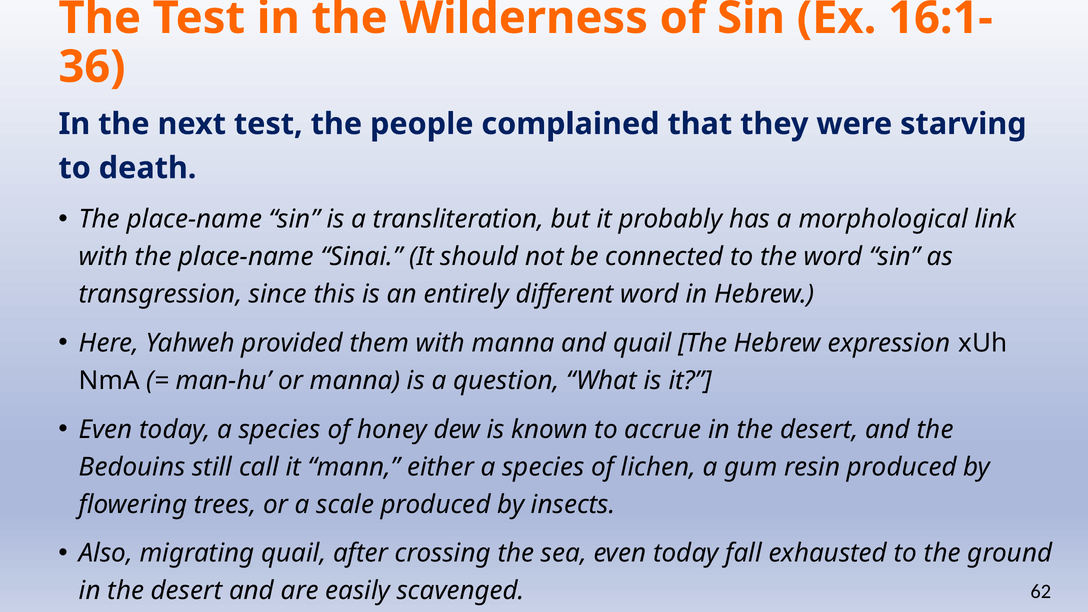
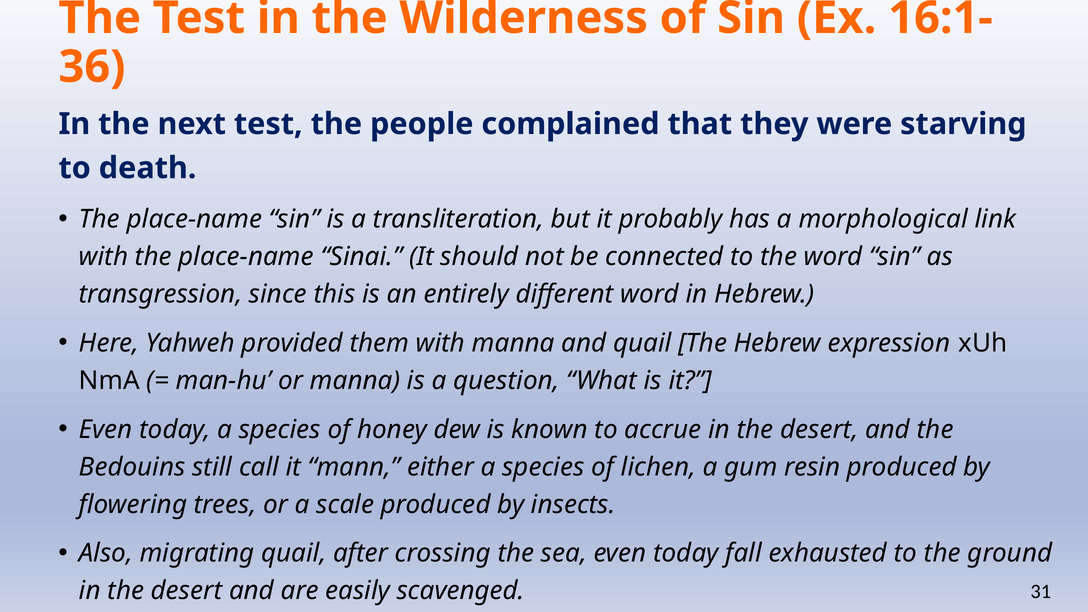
62: 62 -> 31 (1041, 591)
